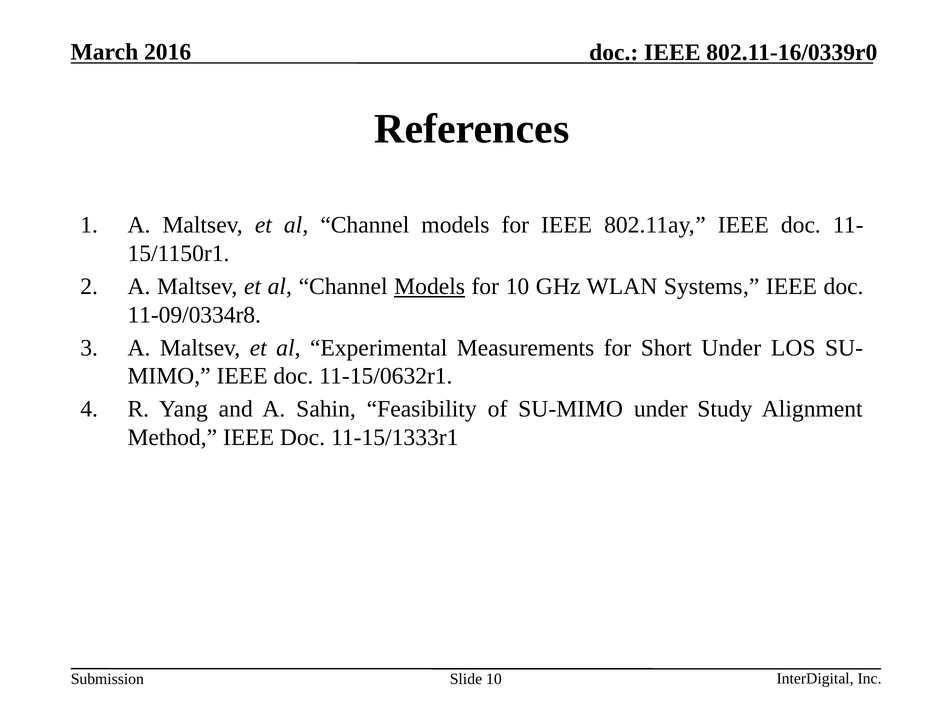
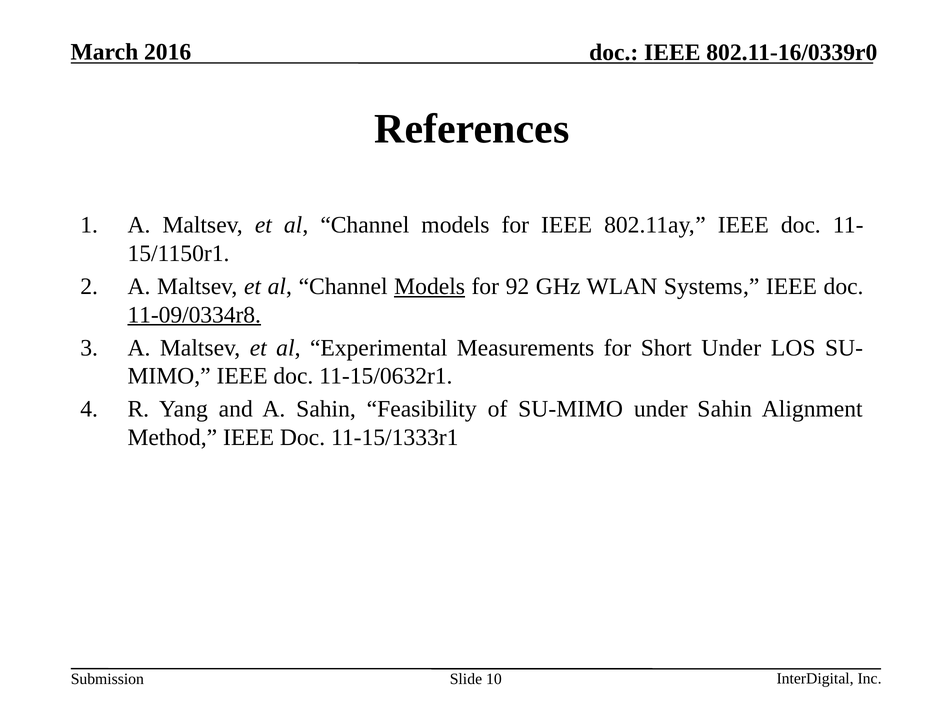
for 10: 10 -> 92 (517, 286)
11-09/0334r8 underline: none -> present (194, 315)
under Study: Study -> Sahin (725, 409)
